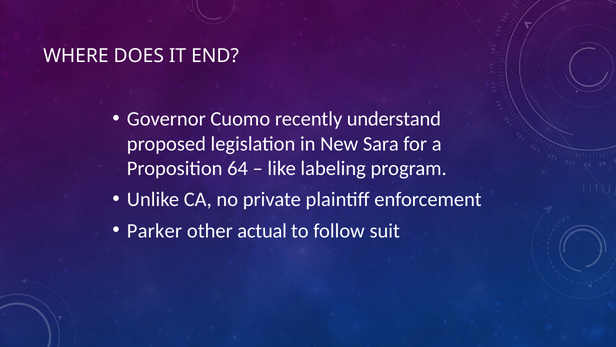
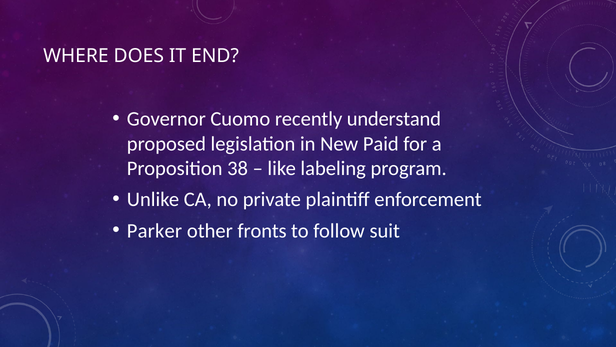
Sara: Sara -> Paid (381, 144)
64: 64 -> 38 (238, 168)
actual: actual -> fronts (262, 230)
